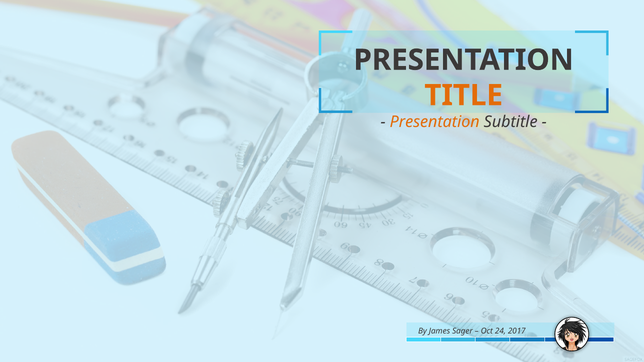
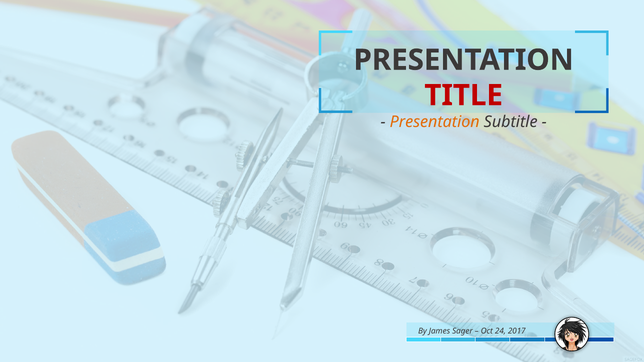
TITLE colour: orange -> red (464, 95)
